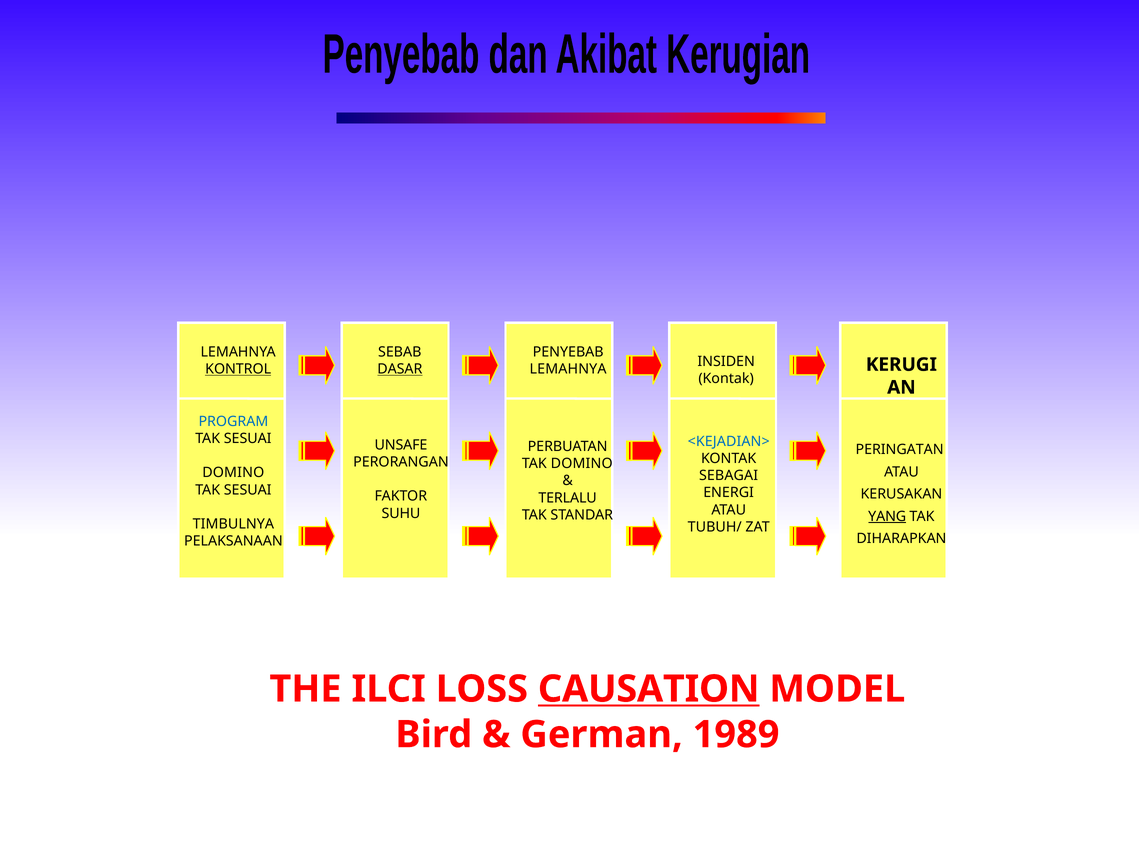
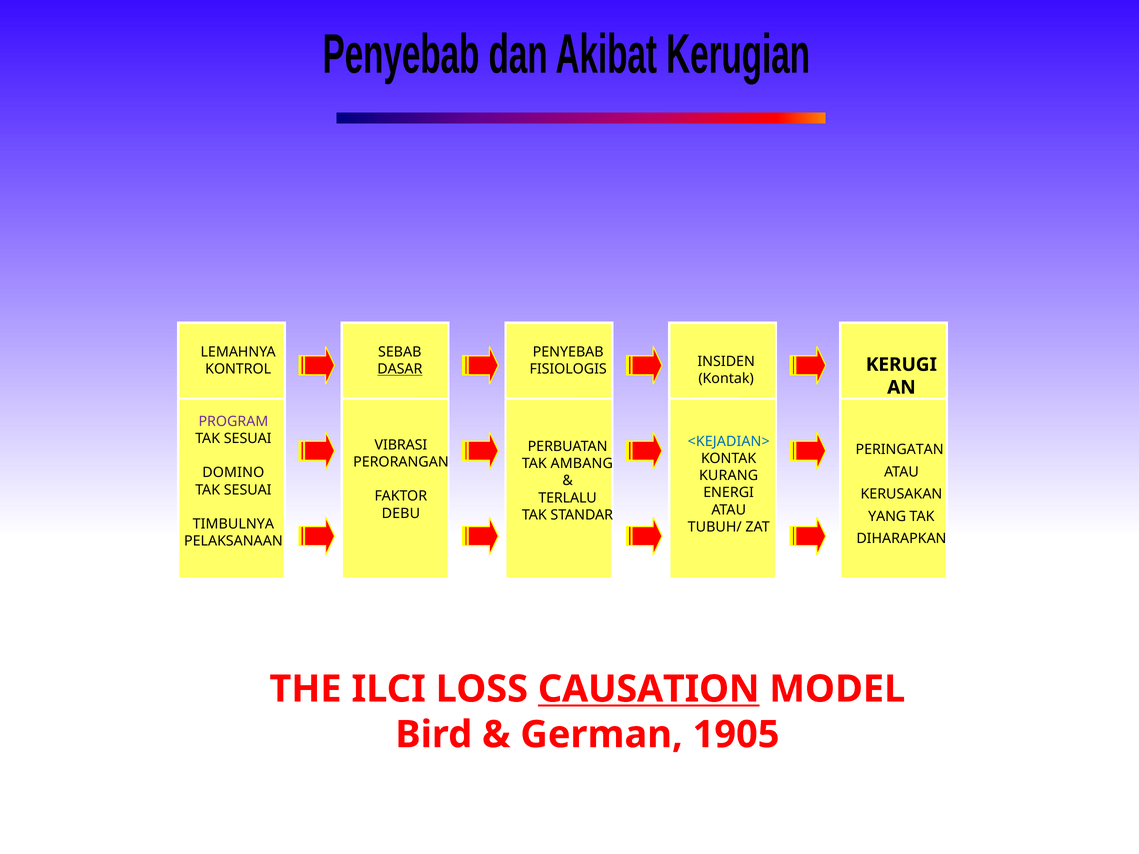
KONTROL underline: present -> none (238, 369)
LEMAHNYA: LEMAHNYA -> FISIOLOGIS (568, 369)
PROGRAM colour: blue -> purple (233, 421)
UNSAFE: UNSAFE -> VIBRASI (401, 445)
TAK DOMINO: DOMINO -> AMBANG (582, 464)
SEBAGAI: SEBAGAI -> KURANG (729, 476)
SUHU: SUHU -> DEBU (401, 514)
YANG underline: present -> none (887, 517)
1989: 1989 -> 1905 (736, 735)
